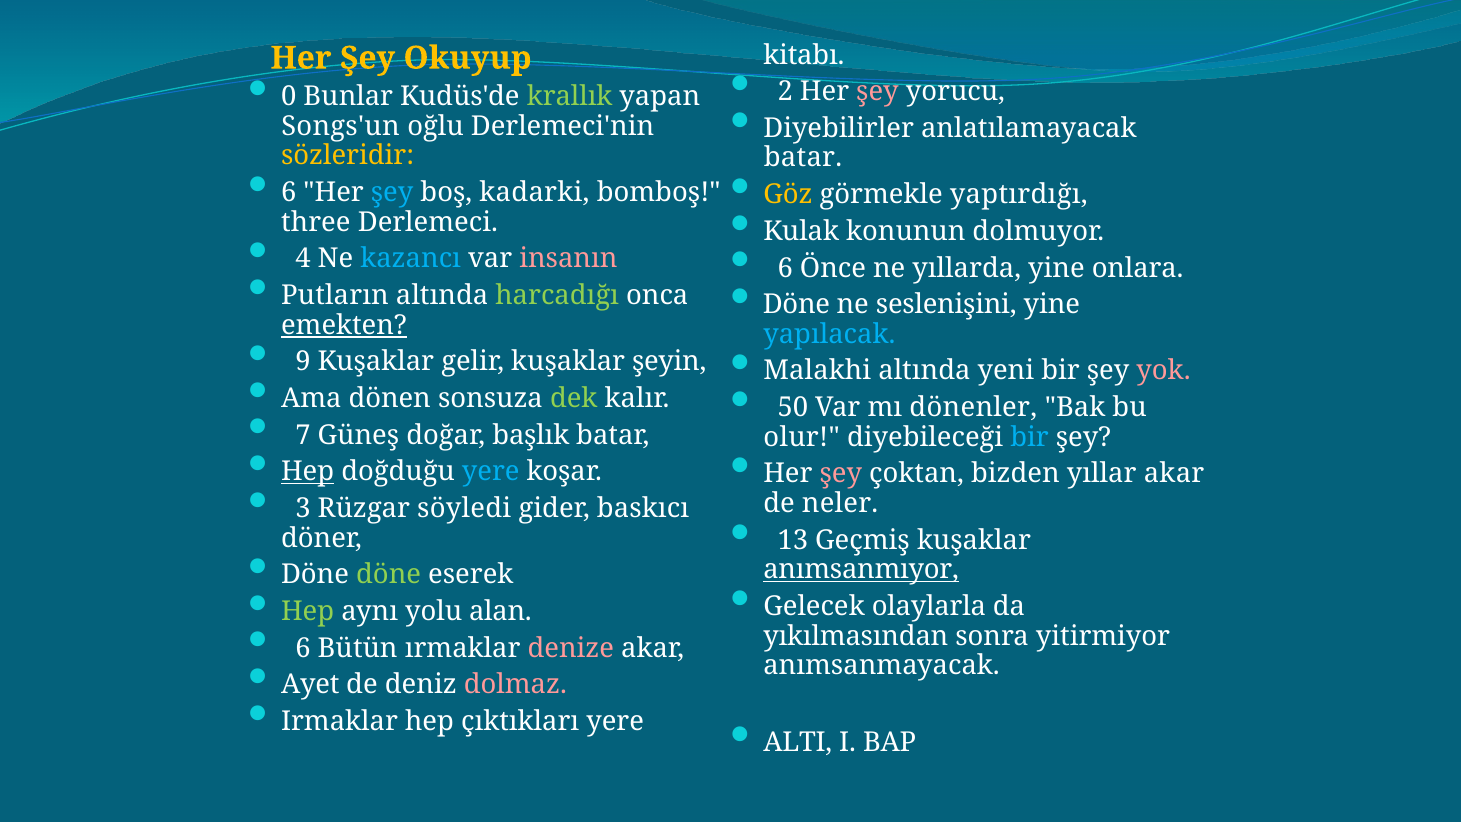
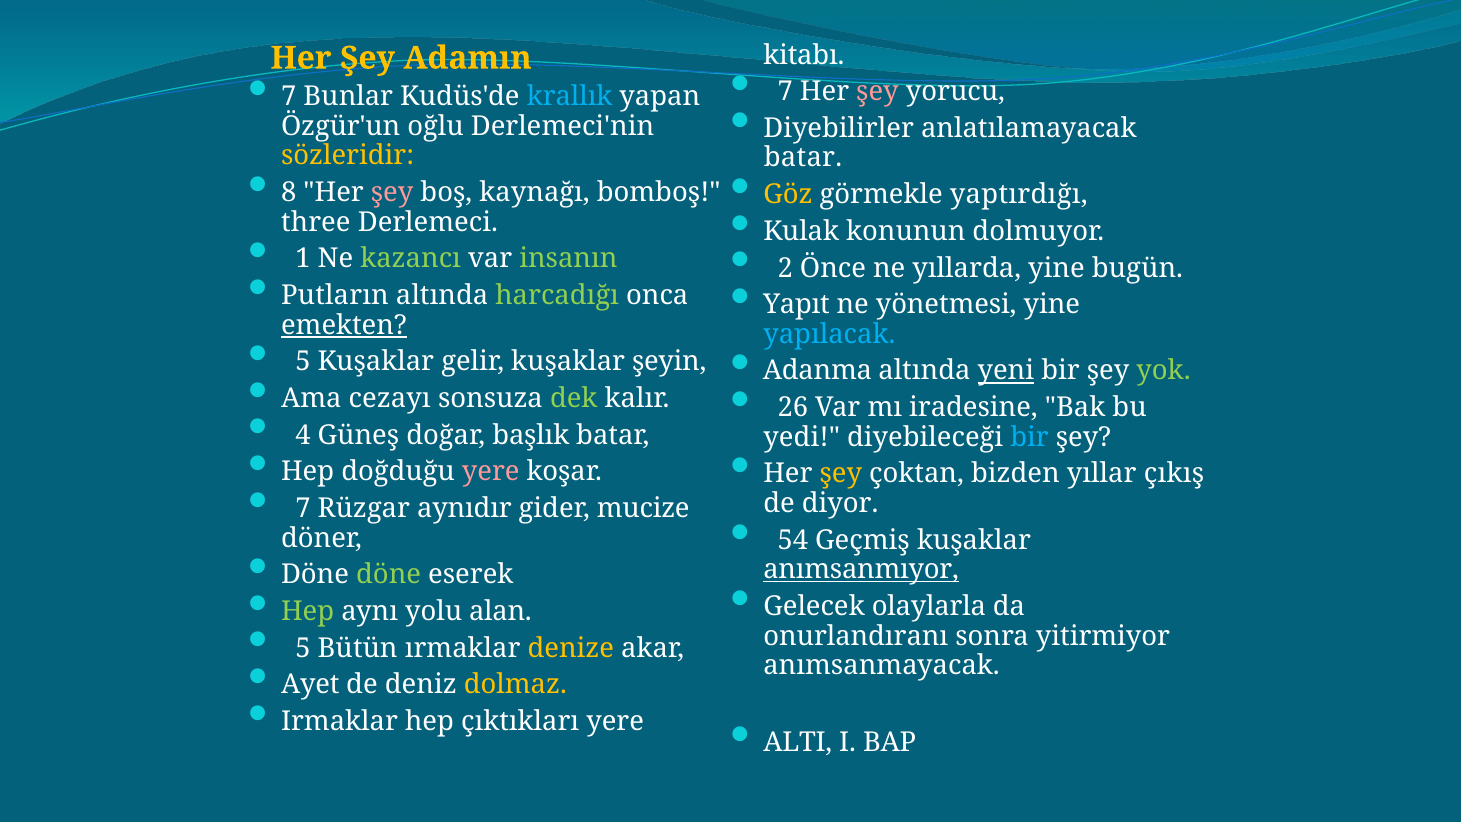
Okuyup: Okuyup -> Adamın (468, 58)
2: 2 -> 7 (785, 92)
0: 0 -> 7 (289, 97)
krallık colour: light green -> light blue (570, 97)
Songs'un: Songs'un -> Özgür'un (341, 126)
6: 6 -> 8 (289, 192)
şey colour: light blue -> pink (392, 192)
kadarki: kadarki -> kaynağı (535, 192)
4: 4 -> 1 (303, 259)
kazancı colour: light blue -> light green (411, 259)
insanın colour: pink -> light green (568, 259)
6: 6 -> 2 (785, 268)
onlara: onlara -> bugün (1137, 268)
Döne: Döne -> Yapıt (796, 305)
seslenişini: seslenişini -> yönetmesi (946, 305)
9: 9 -> 5 (303, 362)
Malakhi: Malakhi -> Adanma (817, 371)
yeni underline: none -> present (1006, 371)
yok colour: pink -> light green (1164, 371)
dönen: dönen -> cezayı (390, 398)
50: 50 -> 26 (793, 408)
dönenler: dönenler -> iradesine (973, 408)
7: 7 -> 4 (303, 435)
olur: olur -> yedi (802, 437)
Hep underline: present -> none (308, 472)
yere colour: light blue -> pink (491, 472)
şey colour: pink -> yellow (841, 474)
yıllar akar: akar -> çıkış (1174, 474)
3: 3 -> 7 (303, 508)
söyledi: söyledi -> aynıdır (464, 508)
baskıcı: baskıcı -> mucize (643, 508)
neler: neler -> diyor (840, 503)
13: 13 -> 54 (793, 540)
yıkılmasından: yıkılmasından -> onurlandıranı (856, 636)
6: 6 -> 5 (303, 648)
denize colour: pink -> yellow (571, 648)
dolmaz colour: pink -> yellow (515, 685)
